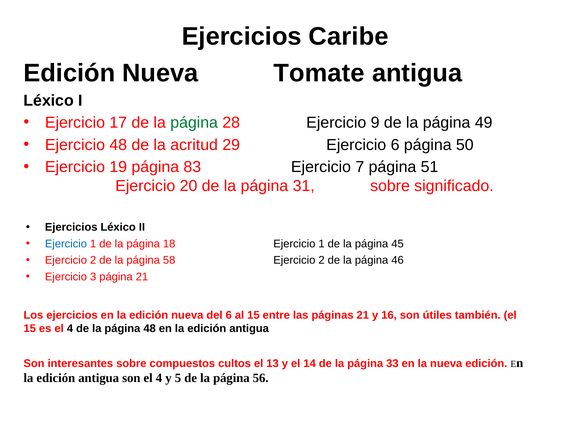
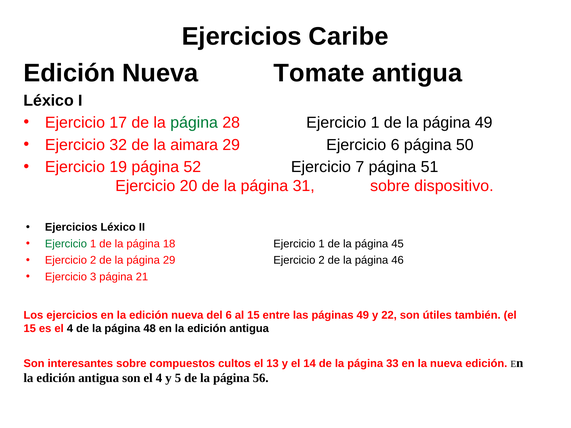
28 Ejercicio 9: 9 -> 1 (375, 123)
Ejercicio 48: 48 -> 32 (118, 145)
acritud: acritud -> aimara (194, 145)
83: 83 -> 52 (192, 167)
significado: significado -> dispositivo (454, 186)
Ejercicio colour: blue -> green (66, 244)
página 58: 58 -> 29 (169, 260)
páginas 21: 21 -> 49 (363, 315)
16: 16 -> 22 (389, 315)
